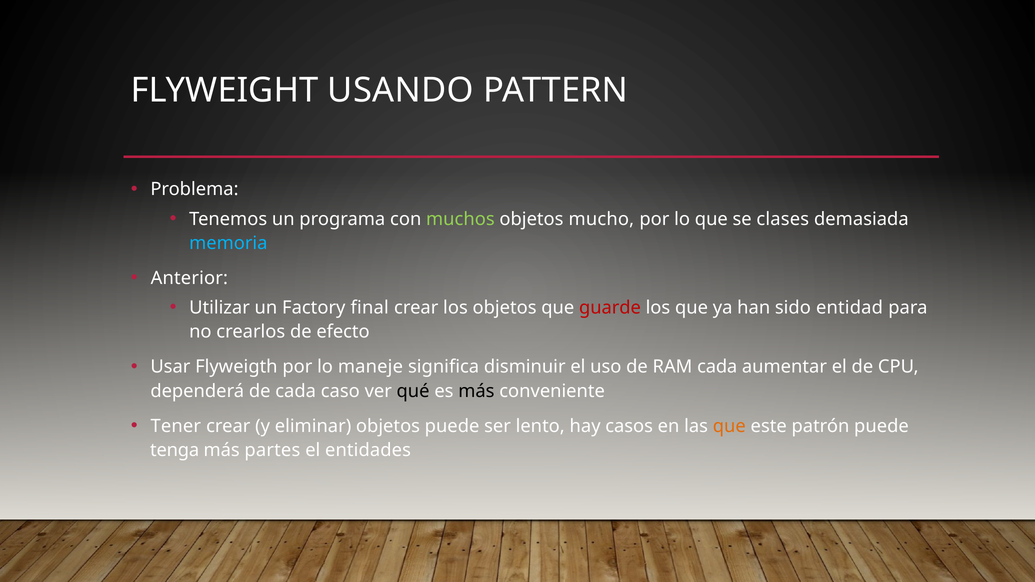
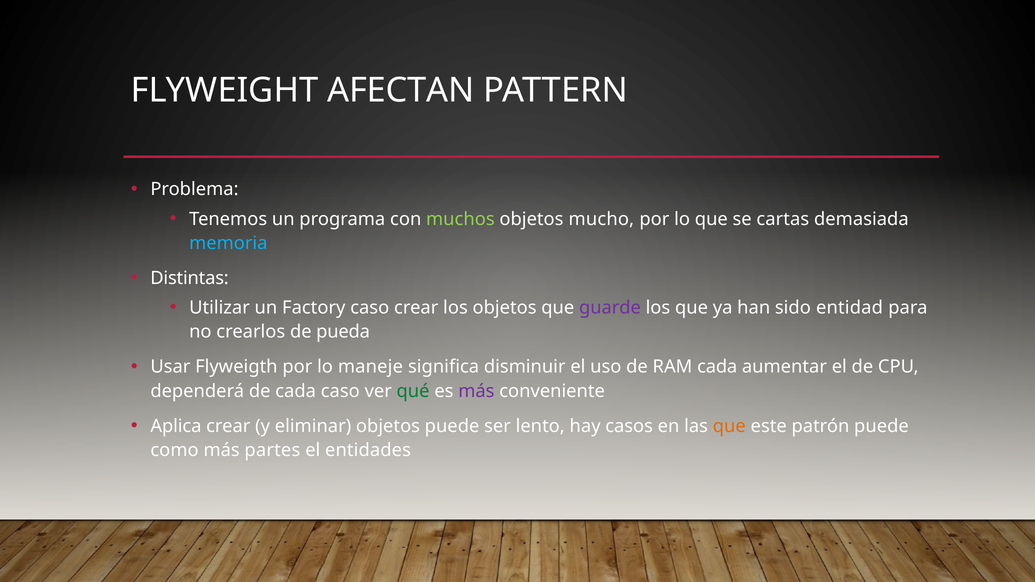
USANDO: USANDO -> AFECTAN (401, 91)
clases: clases -> cartas (783, 219)
Anterior: Anterior -> Distintas (190, 278)
Factory final: final -> caso (370, 308)
guarde colour: red -> purple (610, 308)
efecto: efecto -> pueda (343, 332)
qué colour: black -> green (413, 391)
más colour: black -> purple (476, 391)
Tener: Tener -> Aplica (176, 426)
tenga: tenga -> como (175, 450)
